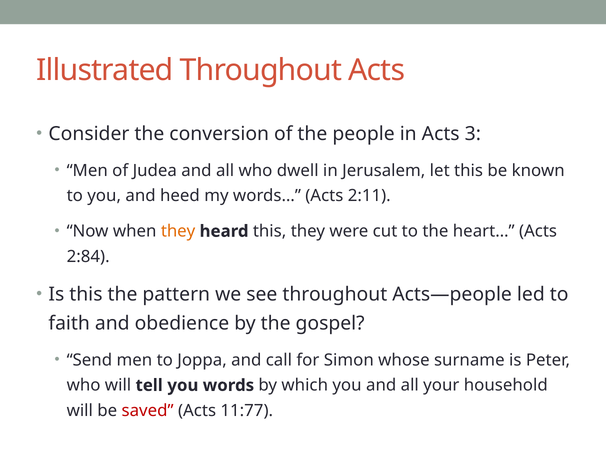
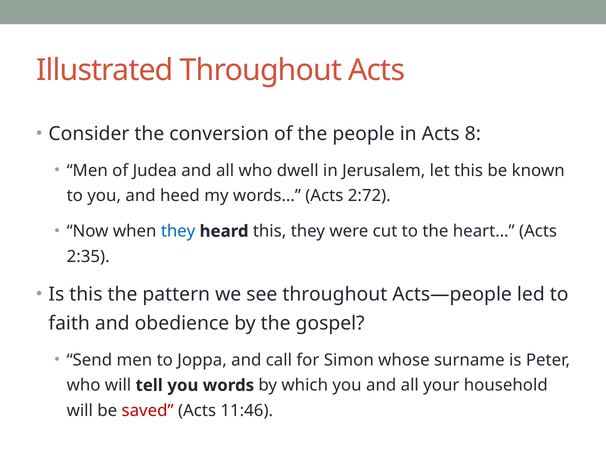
3: 3 -> 8 (473, 134)
2:11: 2:11 -> 2:72 (369, 196)
they colour: orange -> blue (178, 232)
2:84: 2:84 -> 2:35 (88, 257)
11:77: 11:77 -> 11:46 (247, 411)
